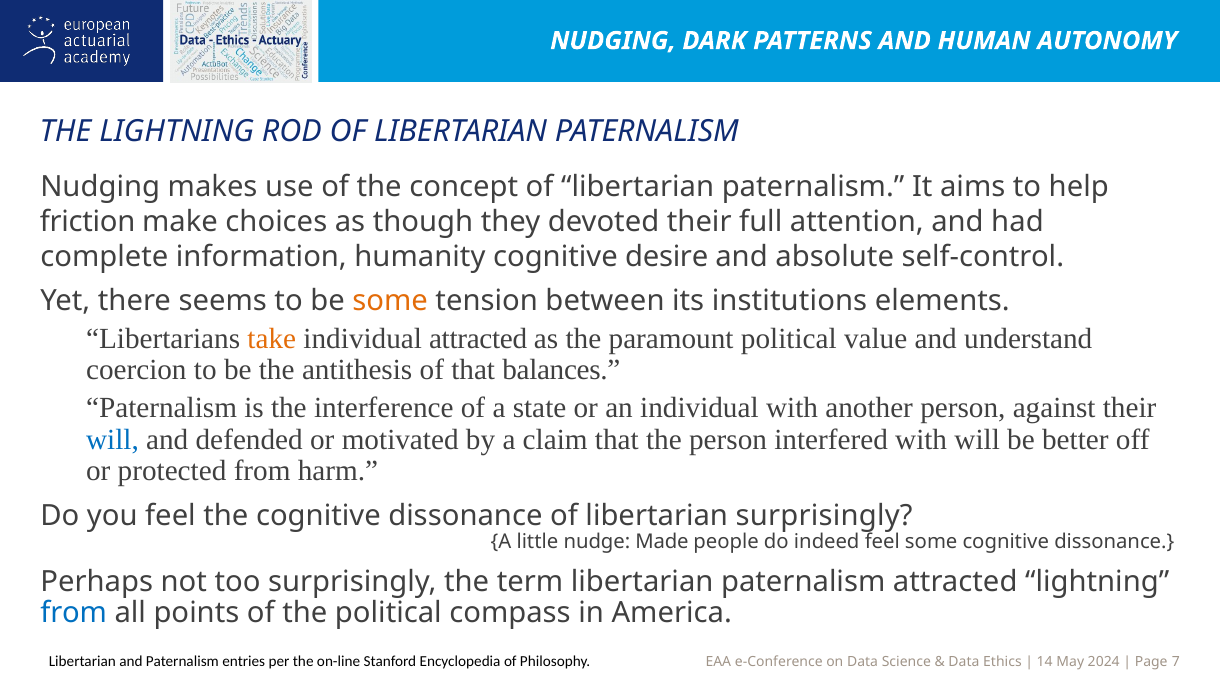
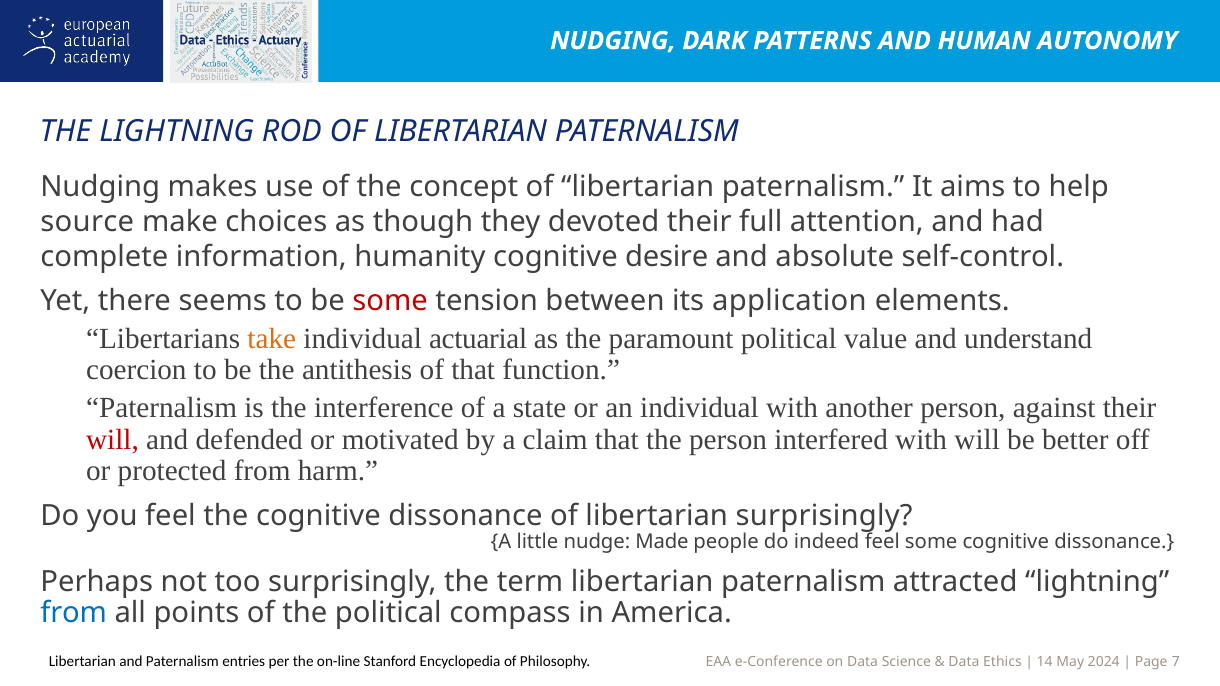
friction: friction -> source (87, 222)
some colour: orange -> red (390, 301)
institutions: institutions -> application (789, 301)
individual attracted: attracted -> actuarial (478, 339)
balances: balances -> function (561, 370)
will colour: blue -> red (112, 440)
